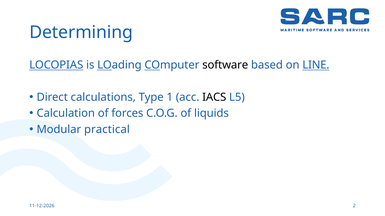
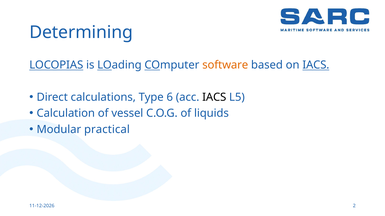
software colour: black -> orange (225, 65)
on LINE: LINE -> IACS (316, 65)
1: 1 -> 6 (170, 97)
forces: forces -> vessel (127, 114)
